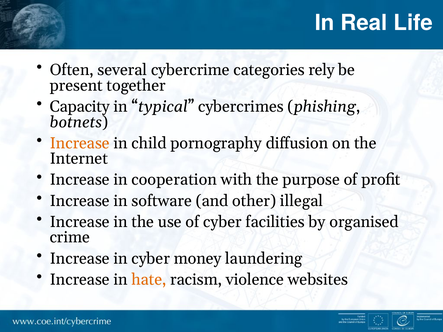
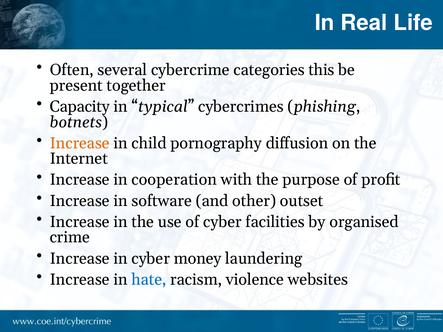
rely: rely -> this (322, 70)
illegal: illegal -> outset (302, 201)
hate colour: orange -> blue (149, 280)
